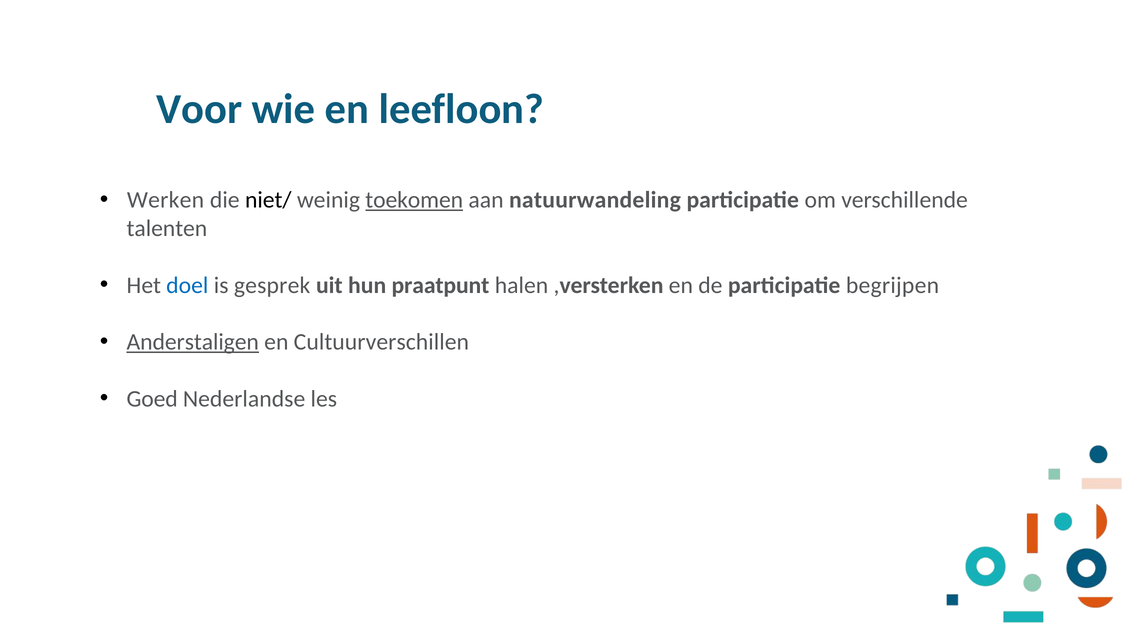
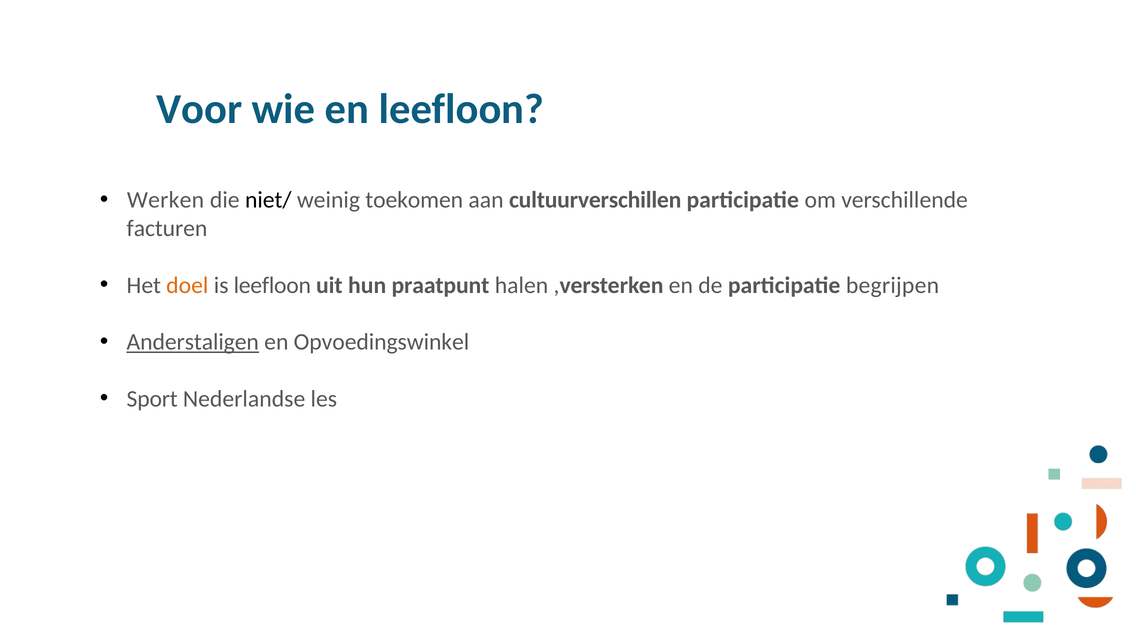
toekomen underline: present -> none (414, 200)
natuurwandeling: natuurwandeling -> cultuurverschillen (595, 200)
talenten: talenten -> facturen (167, 228)
doel colour: blue -> orange (187, 285)
is gesprek: gesprek -> leefloon (272, 285)
Cultuurverschillen: Cultuurverschillen -> Opvoedingswinkel (381, 342)
Goed: Goed -> Sport (152, 399)
